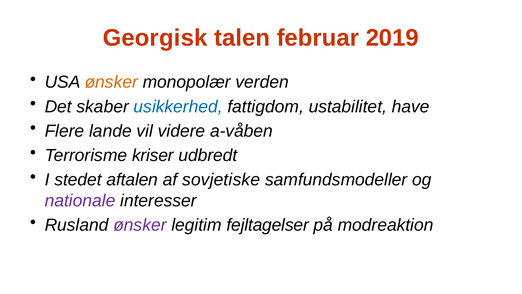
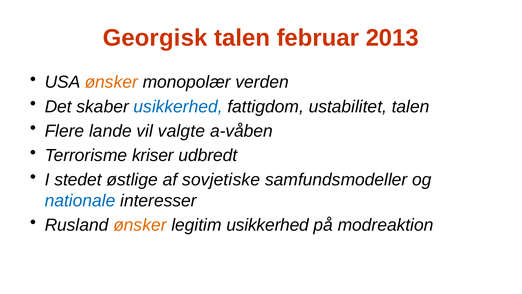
2019: 2019 -> 2013 (392, 38)
ustabilitet have: have -> talen (411, 106)
videre: videre -> valgte (181, 131)
aftalen: aftalen -> østlige (132, 180)
nationale colour: purple -> blue (80, 200)
ønsker colour: purple -> orange (140, 225)
legitim fejltagelser: fejltagelser -> usikkerhed (268, 225)
